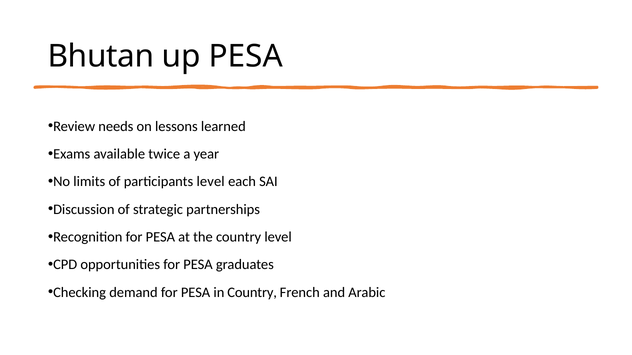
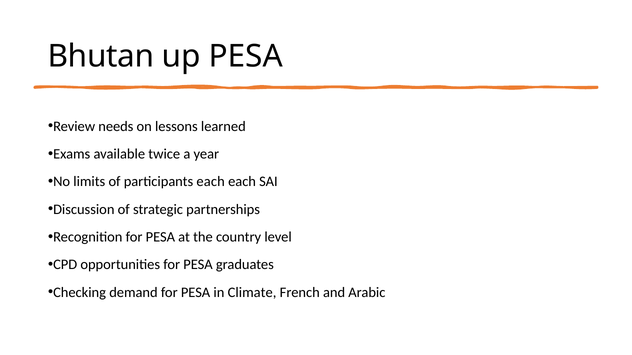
participants level: level -> each (211, 182)
in Country: Country -> Climate (252, 293)
